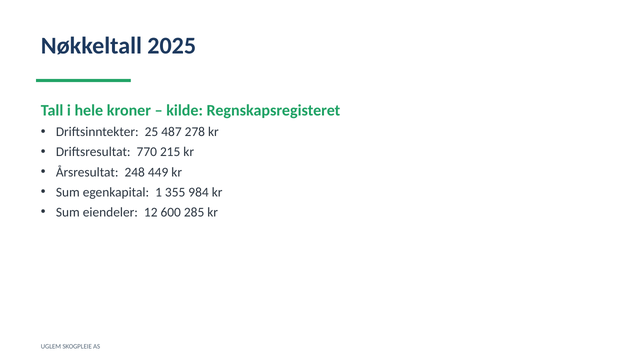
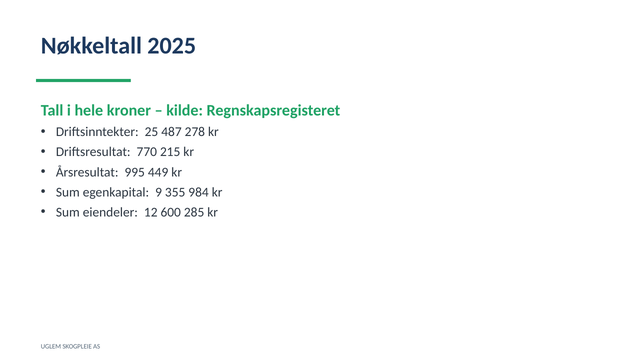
248: 248 -> 995 (135, 172)
1: 1 -> 9 (159, 192)
